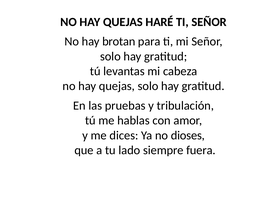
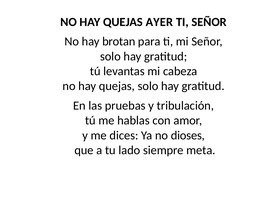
HARÉ: HARÉ -> AYER (159, 22)
fuera: fuera -> meta (201, 150)
